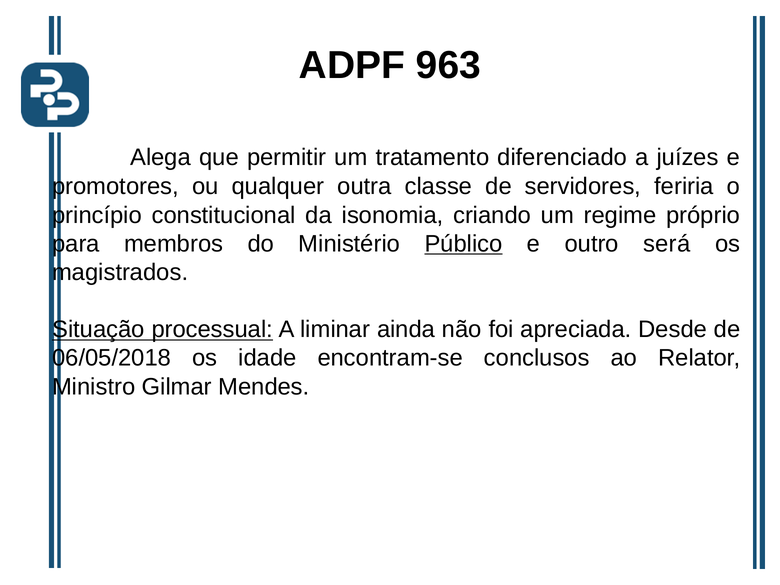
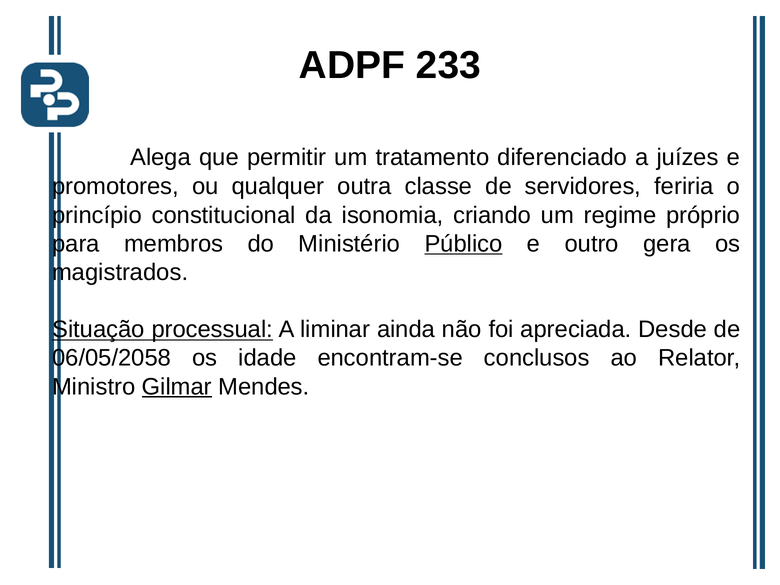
963: 963 -> 233 (448, 65)
será: será -> gera (667, 244)
06/05/2018: 06/05/2018 -> 06/05/2058 (112, 358)
Gilmar underline: none -> present (177, 387)
